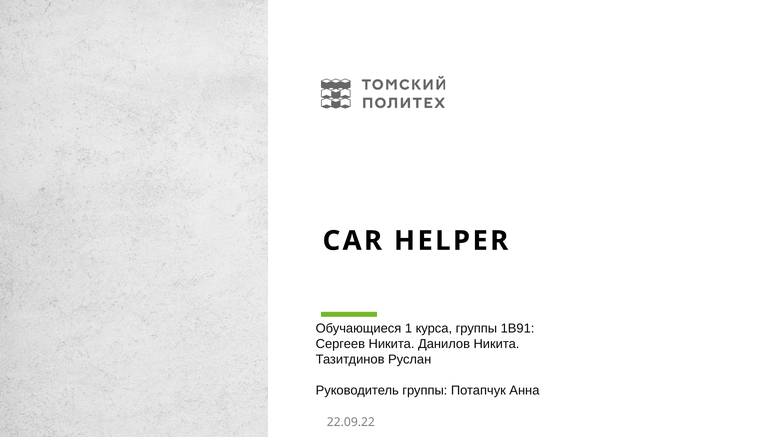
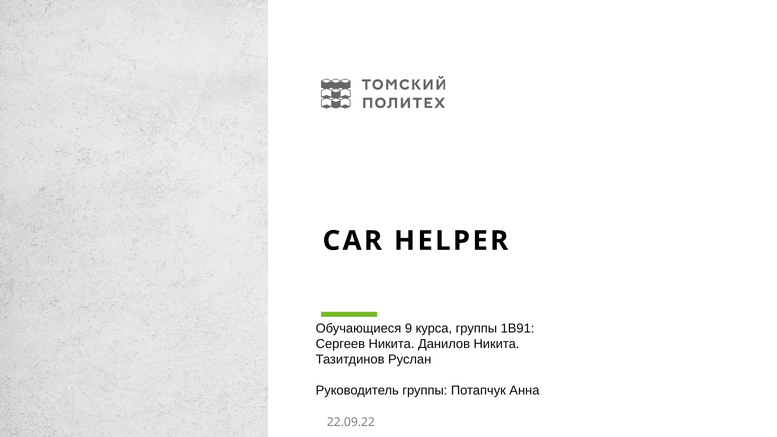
1: 1 -> 9 (408, 328)
